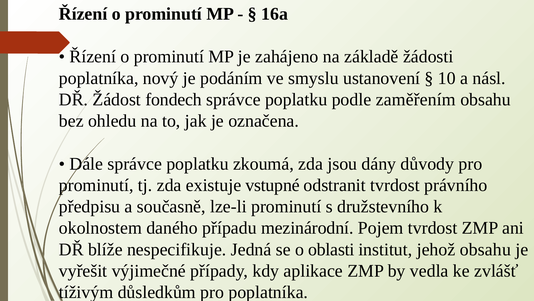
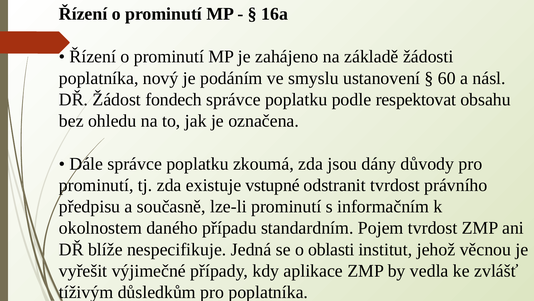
10: 10 -> 60 (447, 78)
zaměřením: zaměřením -> respektovat (416, 99)
družstevního: družstevního -> informačním (383, 206)
mezinárodní: mezinárodní -> standardním (307, 228)
jehož obsahu: obsahu -> věcnou (485, 249)
